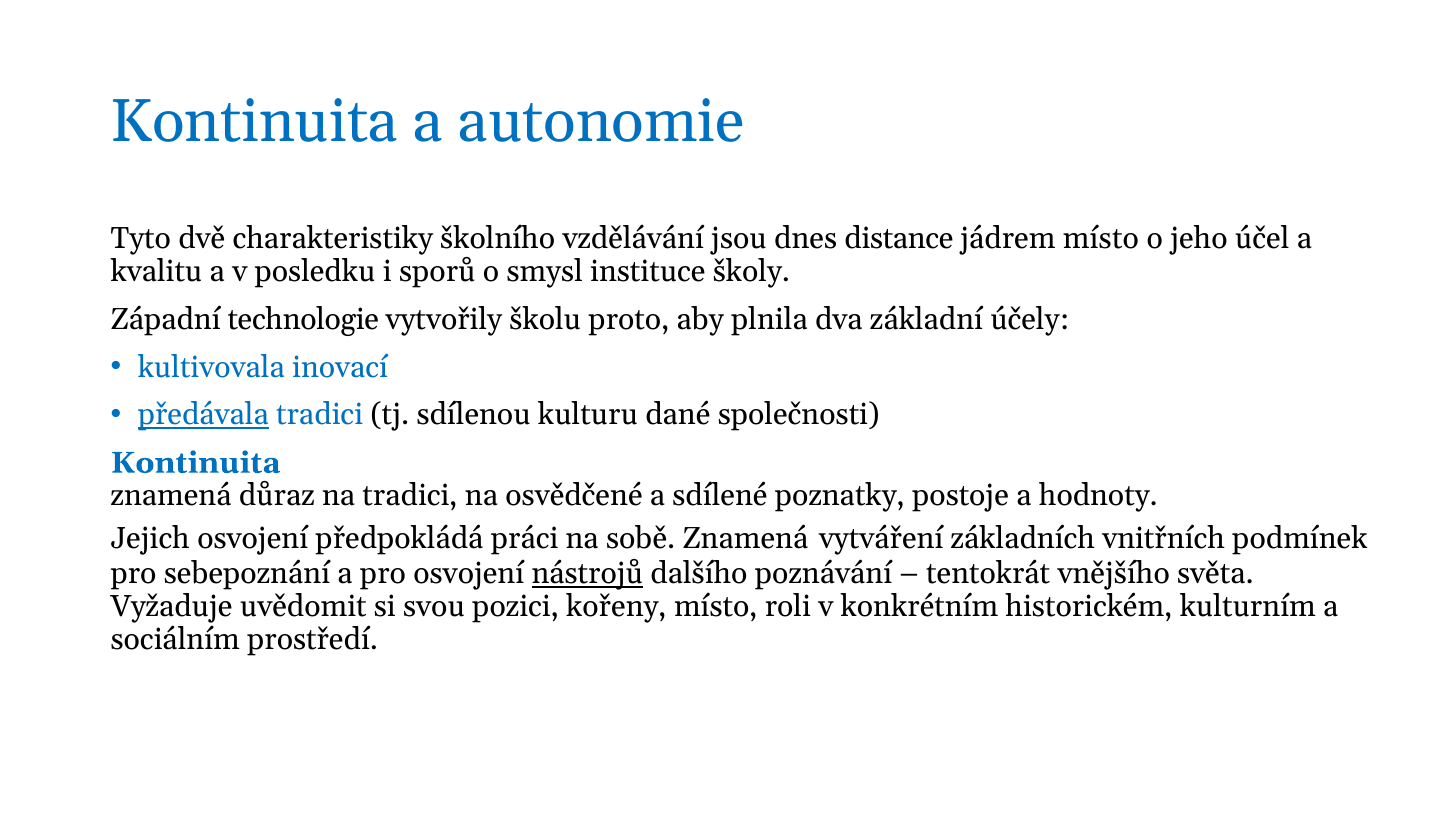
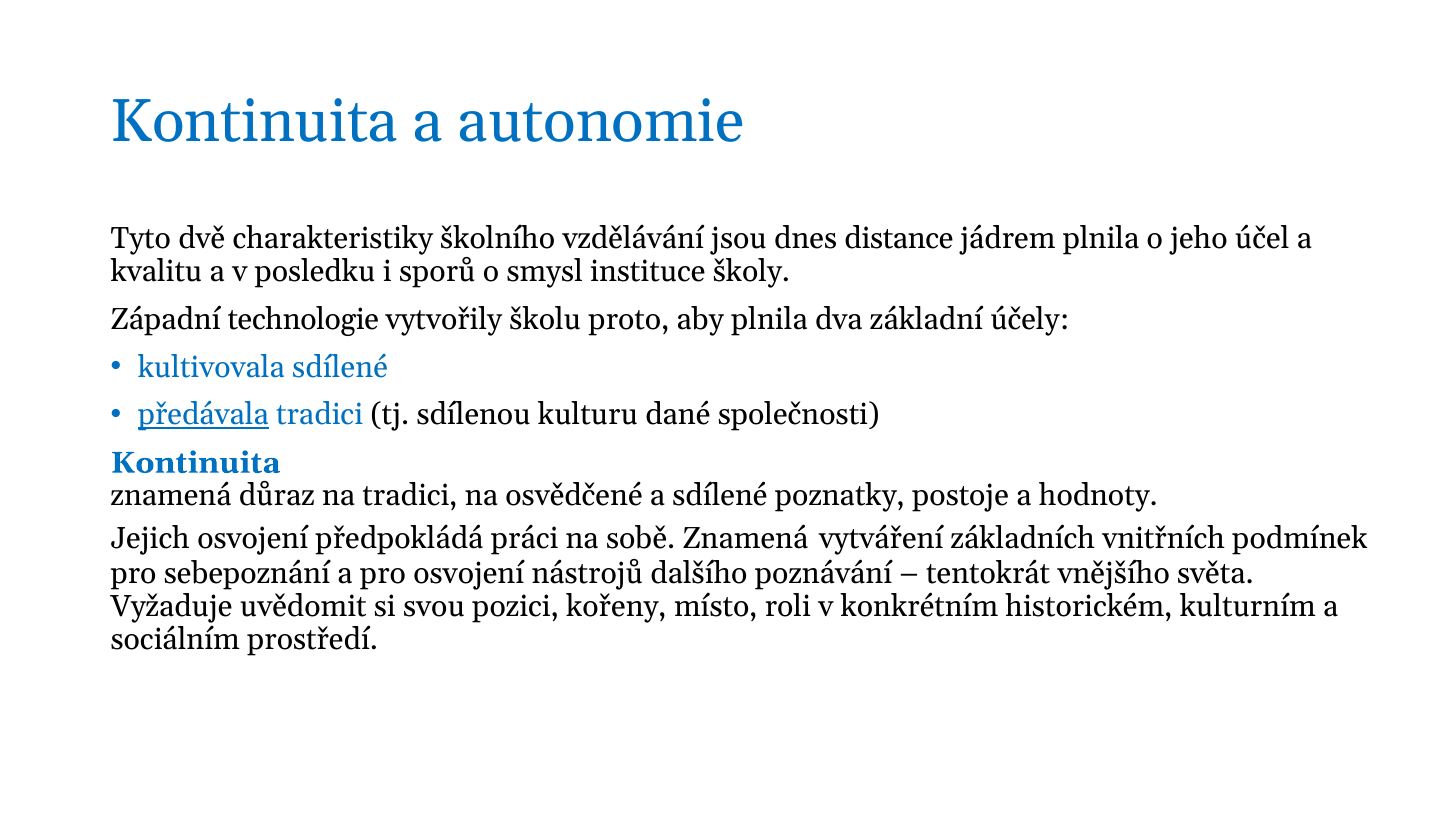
jádrem místo: místo -> plnila (1101, 239)
kultivovala inovací: inovací -> sdílené (340, 367)
nástrojů underline: present -> none (587, 574)
